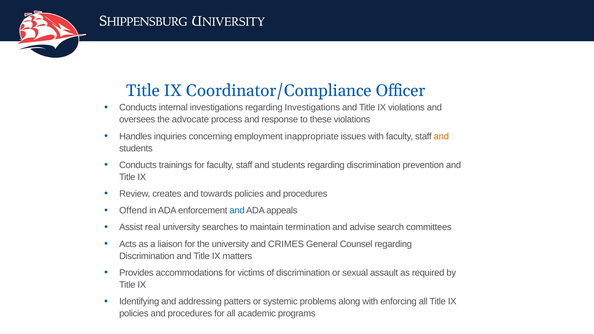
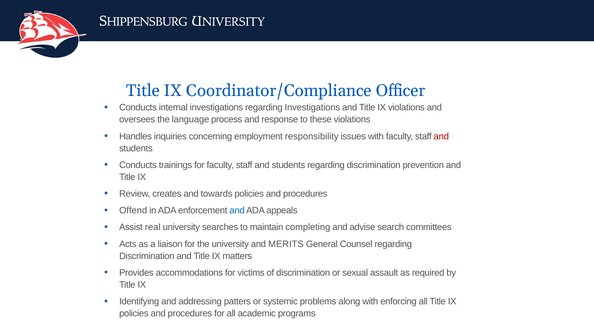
advocate: advocate -> language (190, 120)
inappropriate: inappropriate -> responsibility (312, 136)
and colour: orange -> red (441, 136)
termination: termination -> completing (308, 227)
CRIMES: CRIMES -> MERITS (286, 244)
